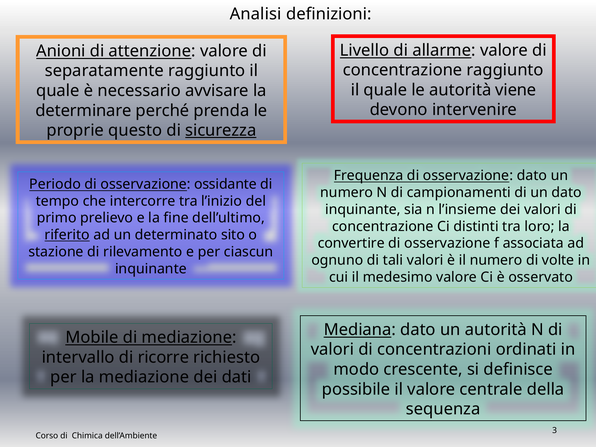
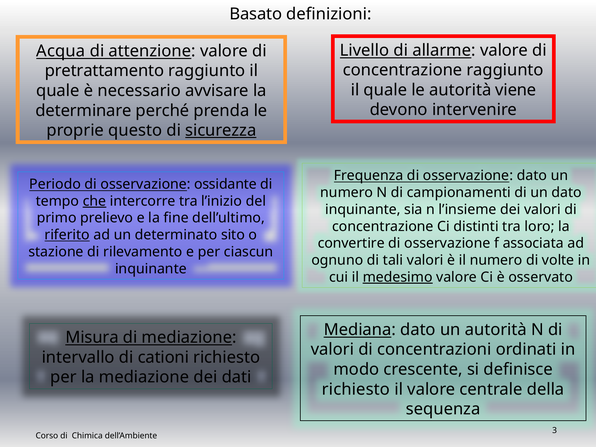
Analisi: Analisi -> Basato (256, 14)
Anioni: Anioni -> Acqua (61, 51)
separatamente: separatamente -> pretrattamento (104, 71)
che underline: none -> present (94, 201)
medesimo underline: none -> present (398, 277)
Mobile: Mobile -> Misura (92, 337)
ricorre: ricorre -> cationi (163, 357)
possibile: possibile -> richiesto (356, 389)
